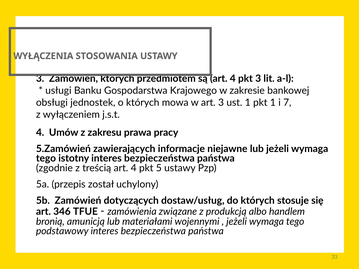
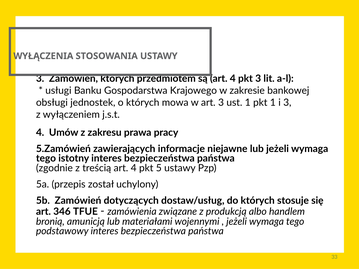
i 7: 7 -> 3 (287, 103)
